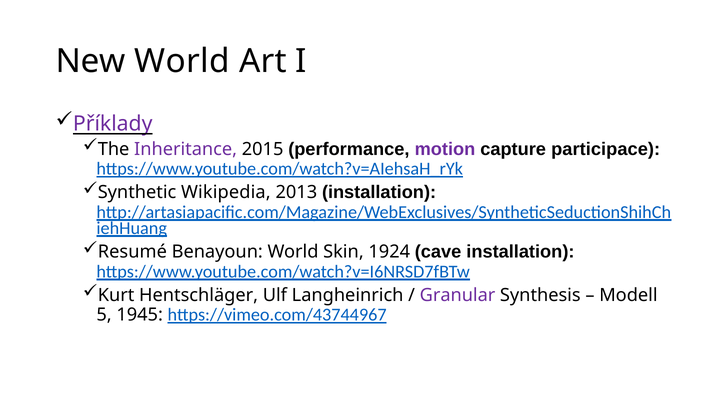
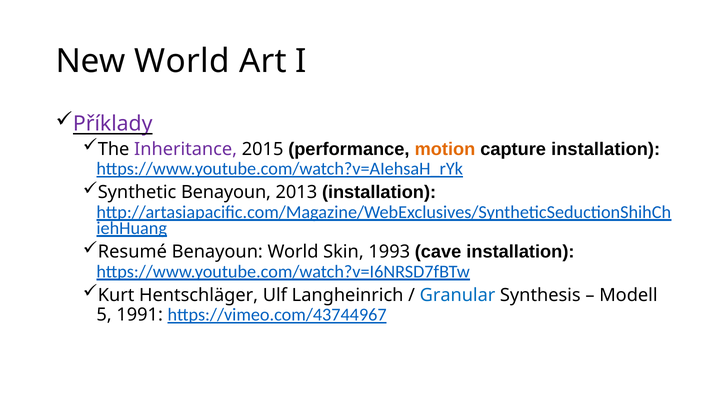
motion colour: purple -> orange (445, 149)
capture participace: participace -> installation (606, 149)
Synthetic Wikipedia: Wikipedia -> Benayoun (226, 193)
1924: 1924 -> 1993 (389, 252)
Granular colour: purple -> blue (458, 295)
1945: 1945 -> 1991 (140, 315)
